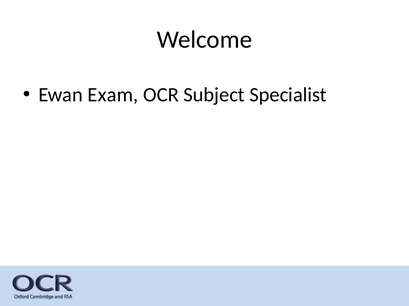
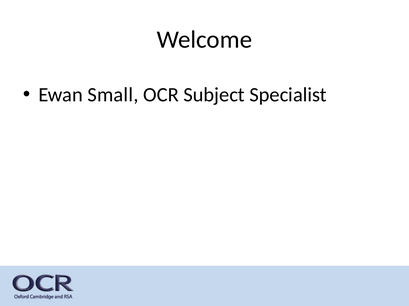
Exam: Exam -> Small (113, 95)
